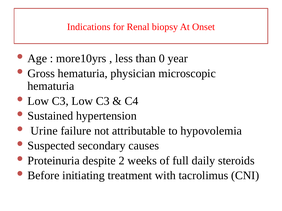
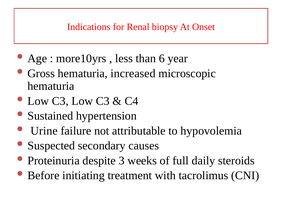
0: 0 -> 6 (162, 59)
physician: physician -> increased (133, 74)
2: 2 -> 3 (122, 161)
